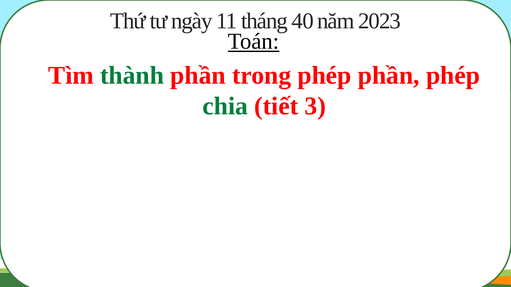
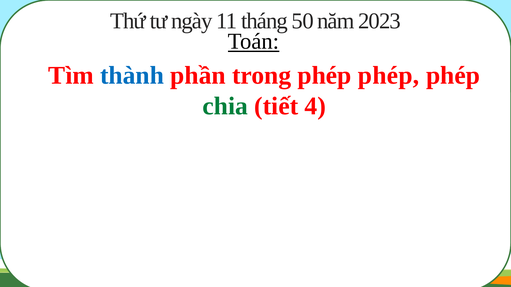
40: 40 -> 50 (303, 21)
thành colour: green -> blue (132, 76)
trong phép phần: phần -> phép (389, 76)
3: 3 -> 4 (315, 106)
